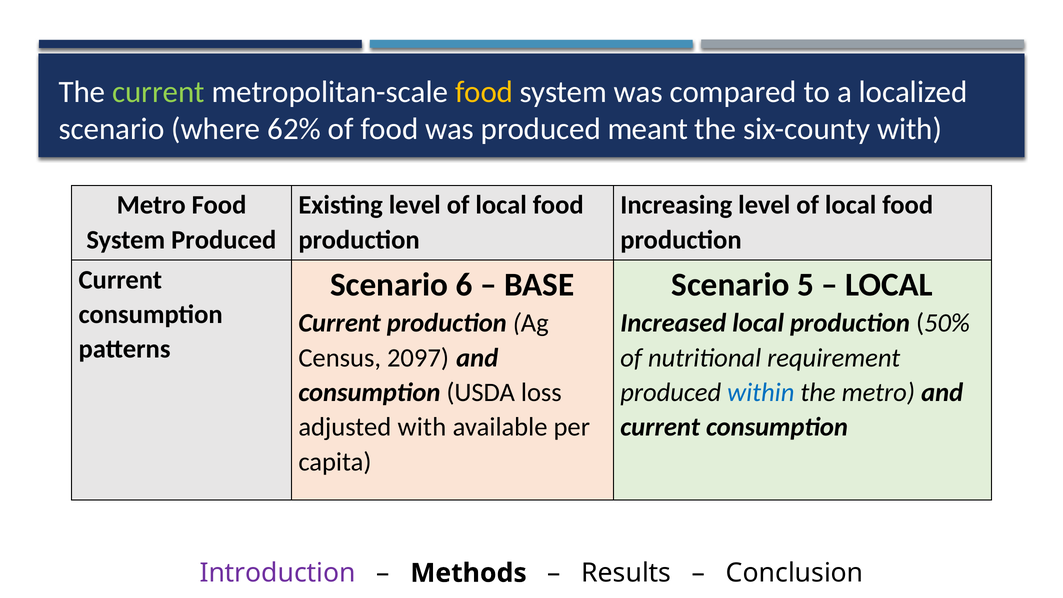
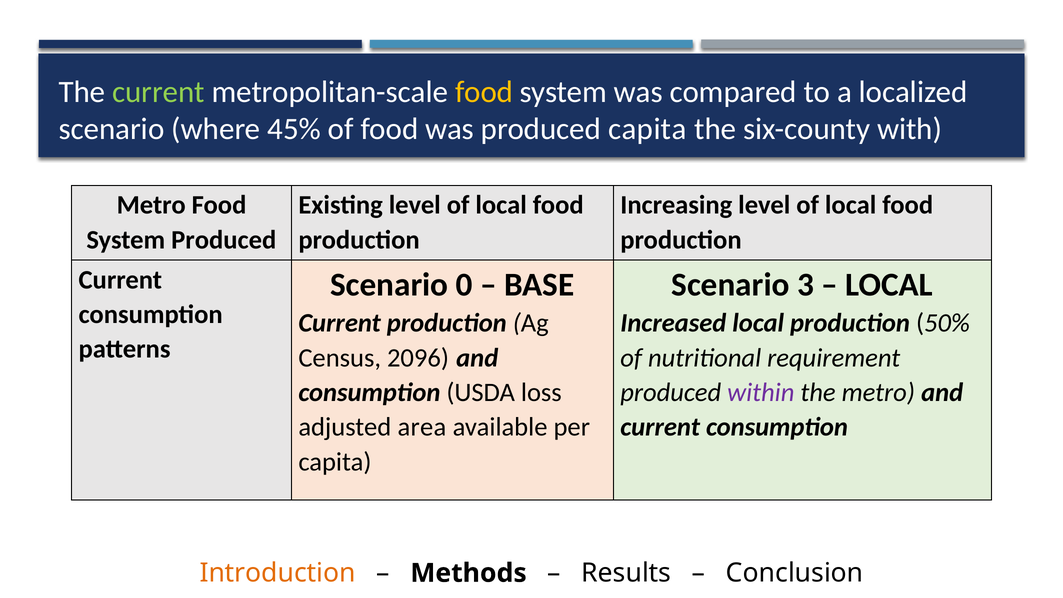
62%: 62% -> 45% (294, 129)
produced meant: meant -> capita (647, 129)
6: 6 -> 0 (464, 285)
5: 5 -> 3 (806, 285)
2097: 2097 -> 2096 (418, 358)
within colour: blue -> purple (761, 392)
adjusted with: with -> area (422, 427)
Introduction colour: purple -> orange (278, 573)
